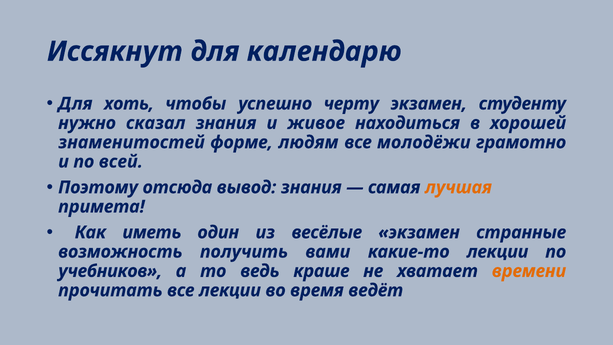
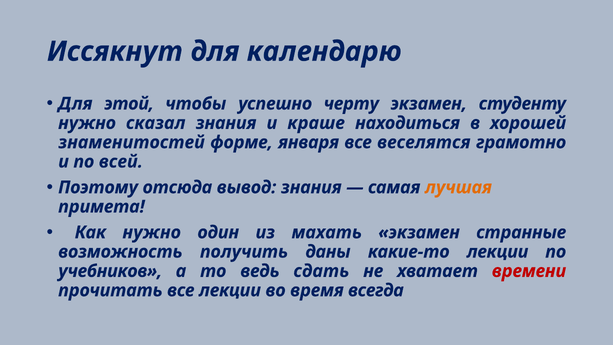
хоть: хоть -> этой (129, 104)
живое: живое -> краше (316, 123)
людям: людям -> января (309, 142)
молодёжи: молодёжи -> веселятся (424, 142)
Как иметь: иметь -> нужно (152, 232)
весёлые: весёлые -> махать (327, 232)
вами: вами -> даны (328, 252)
краше: краше -> сдать (321, 271)
времени colour: orange -> red (529, 271)
ведёт: ведёт -> всегда (376, 290)
